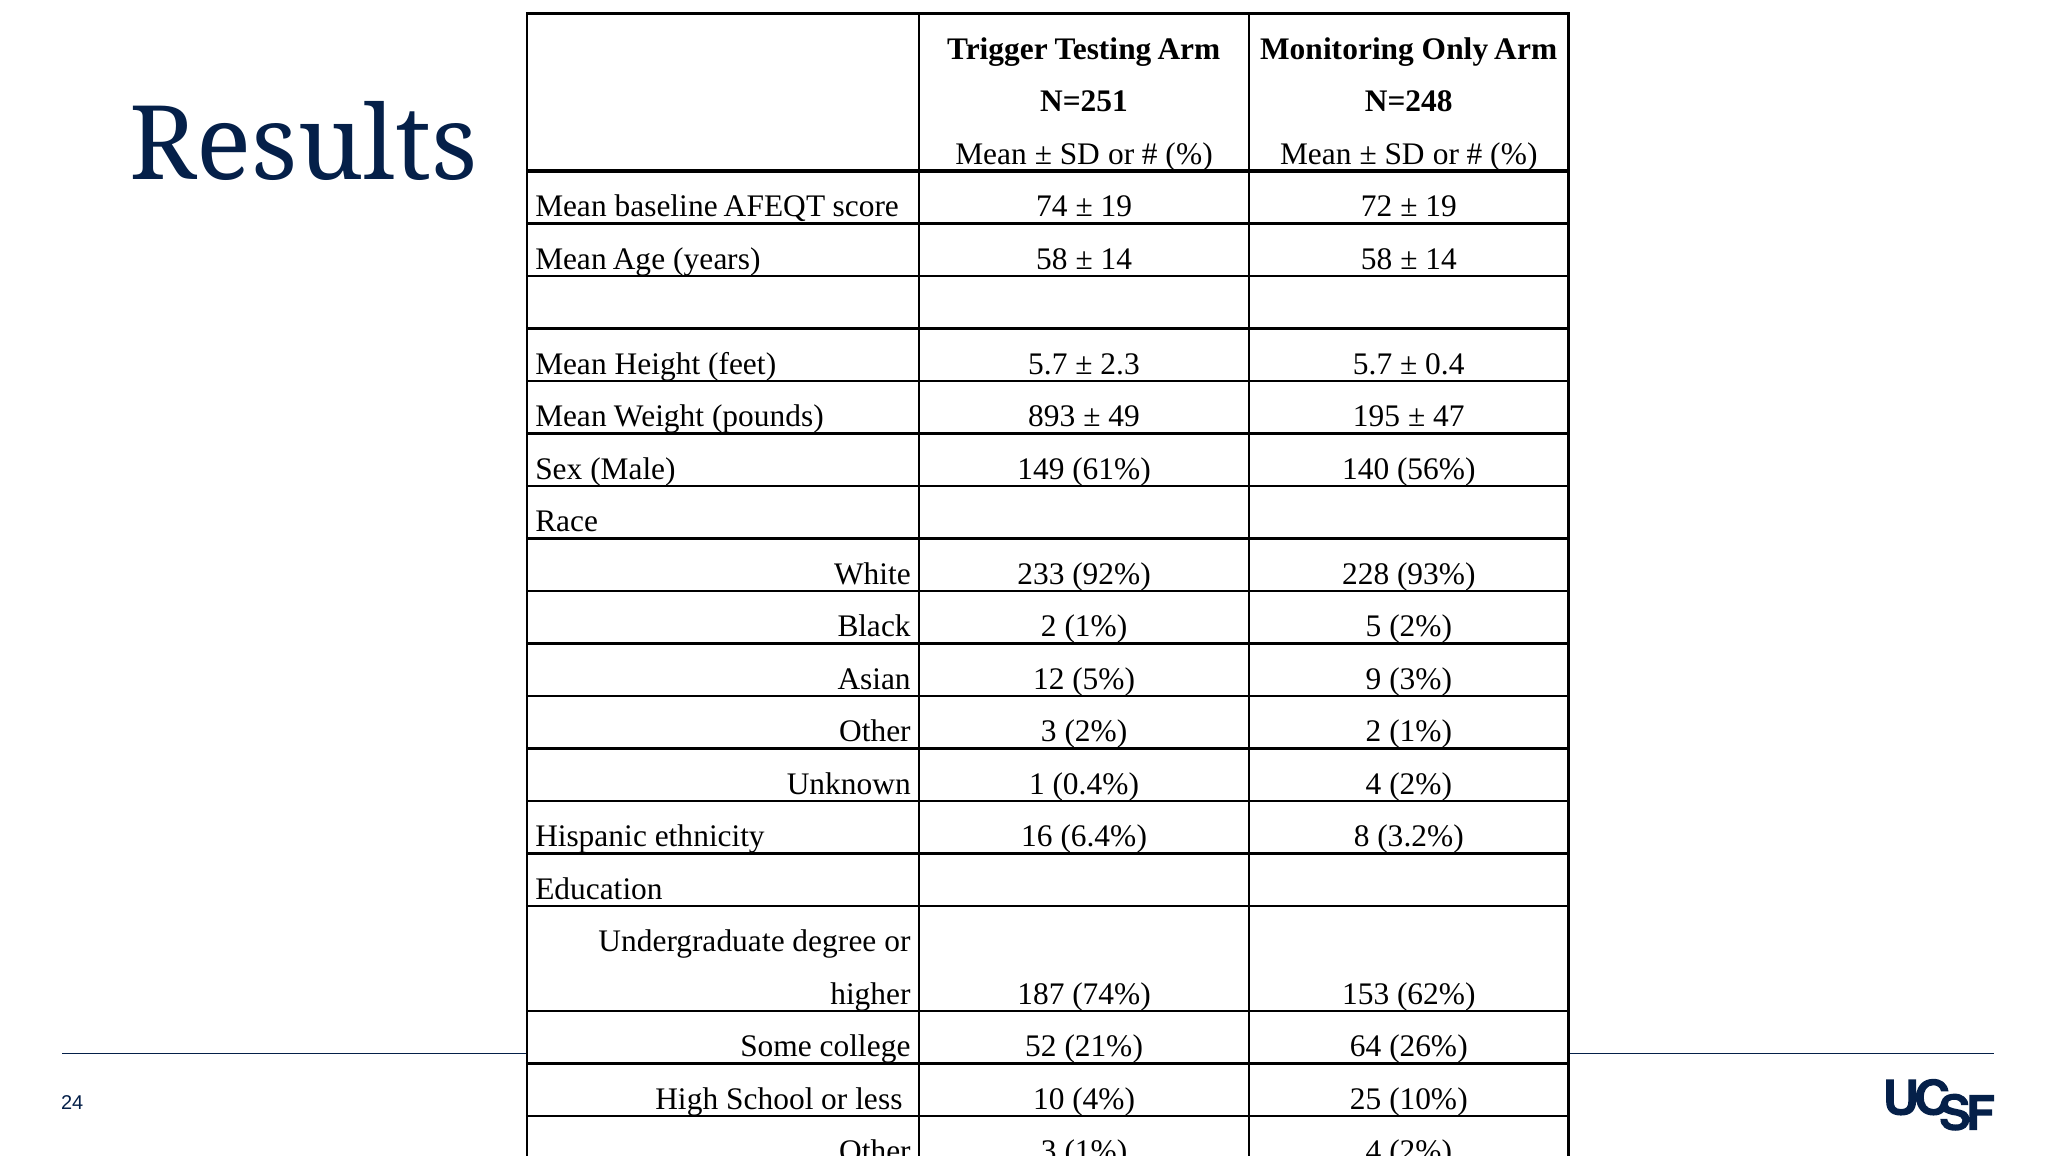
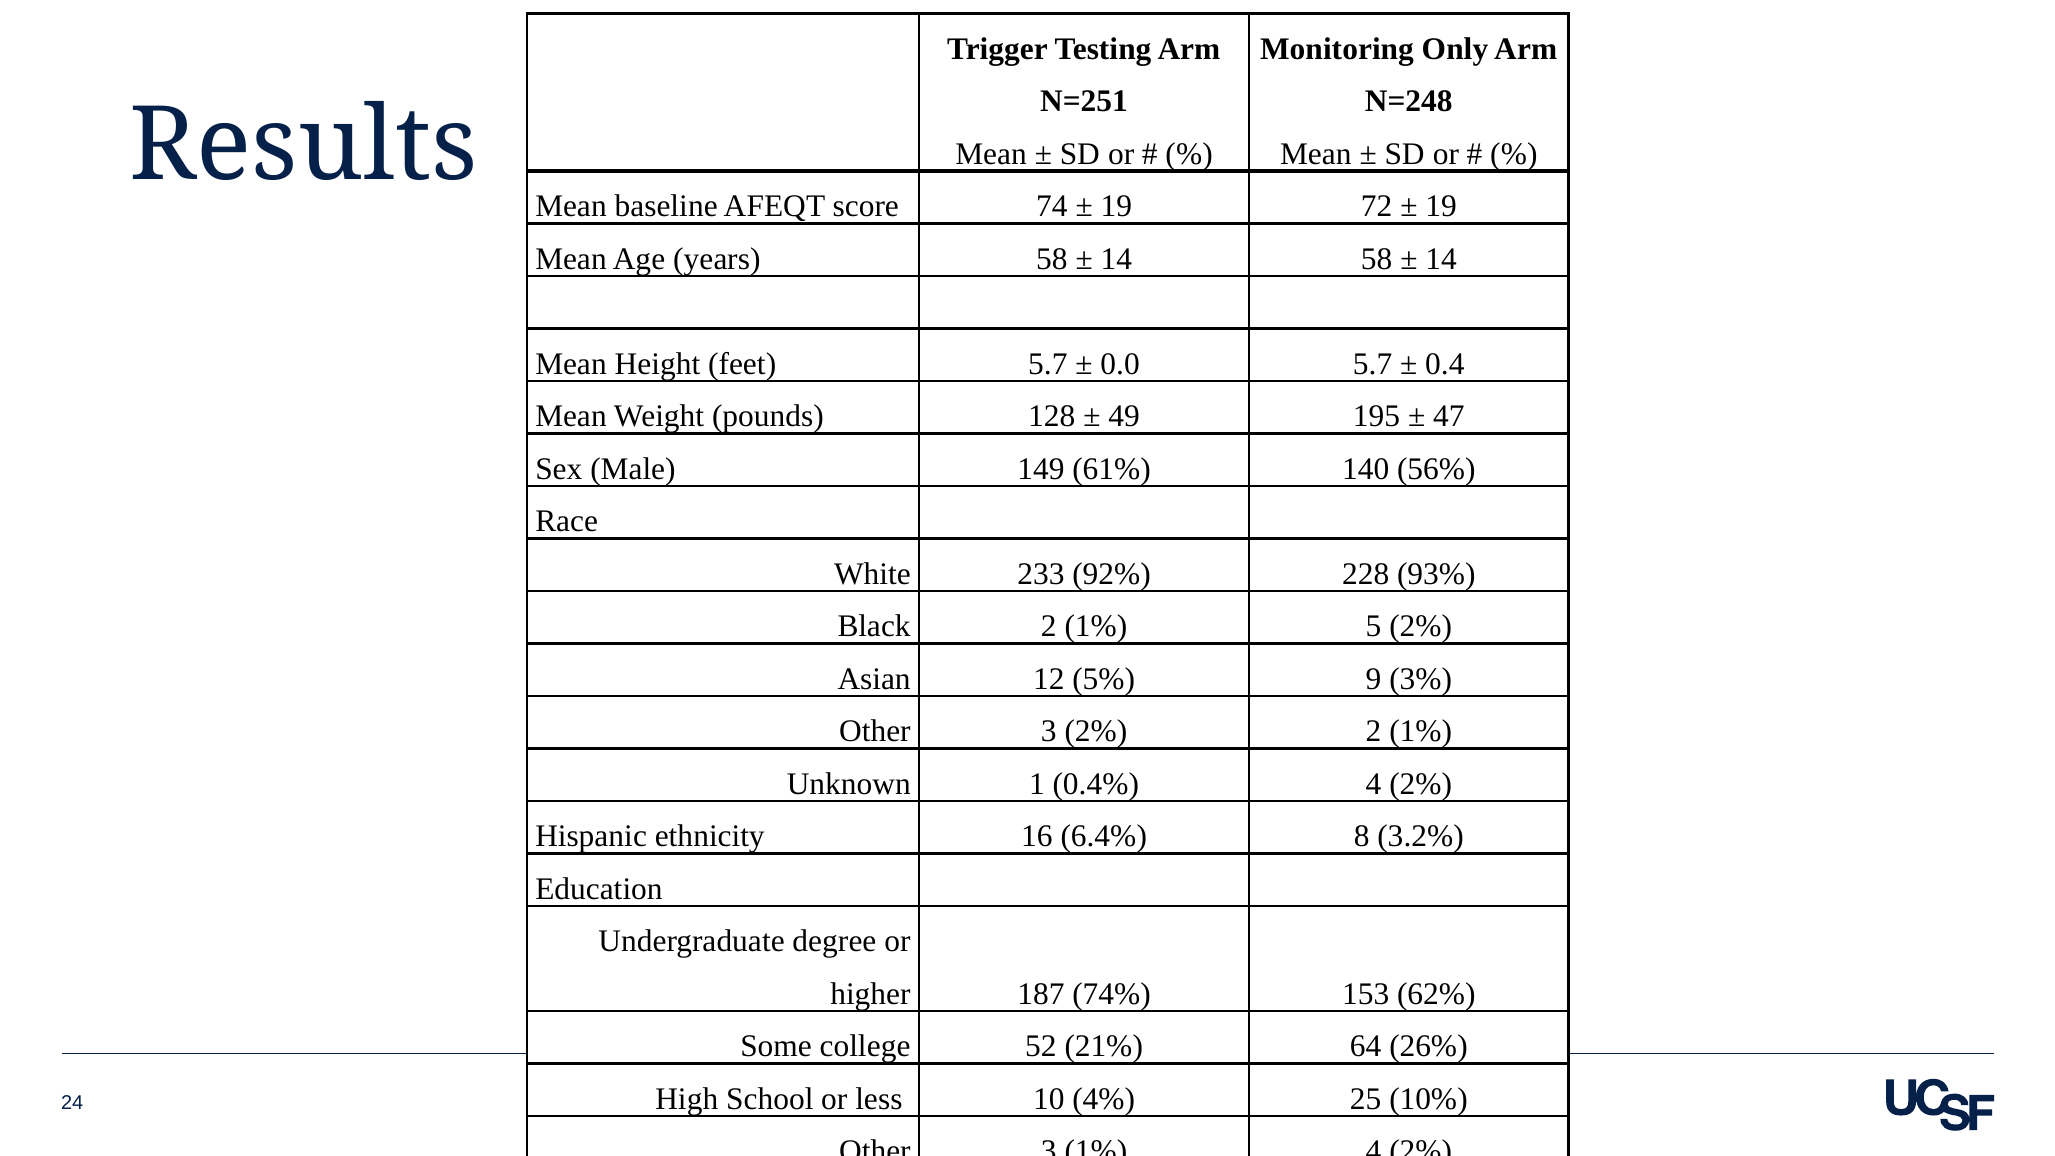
2.3: 2.3 -> 0.0 (1120, 364)
893: 893 -> 128 (1052, 416)
